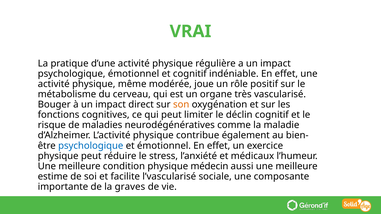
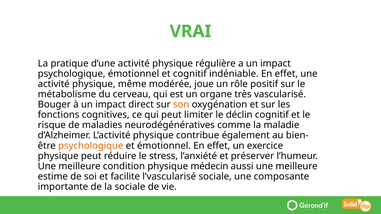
psychologique colour: blue -> orange (91, 146)
médicaux: médicaux -> préserver (252, 156)
la graves: graves -> sociale (130, 187)
